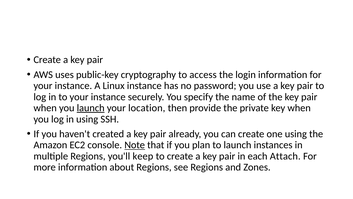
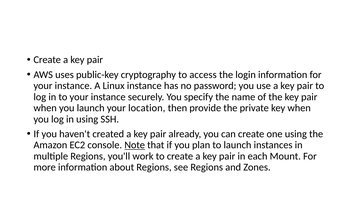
launch underline: present -> none (91, 108)
keep: keep -> work (143, 156)
Attach: Attach -> Mount (285, 156)
